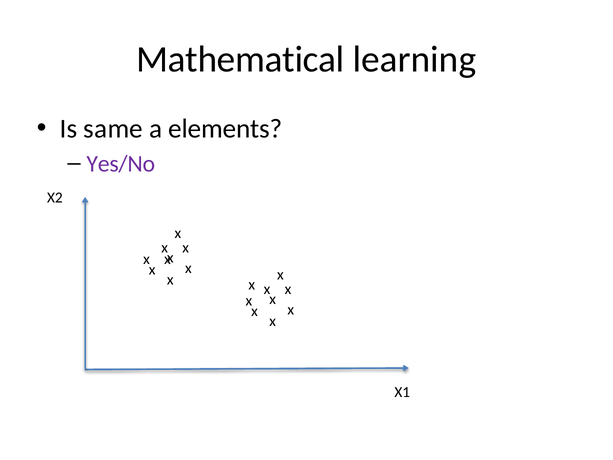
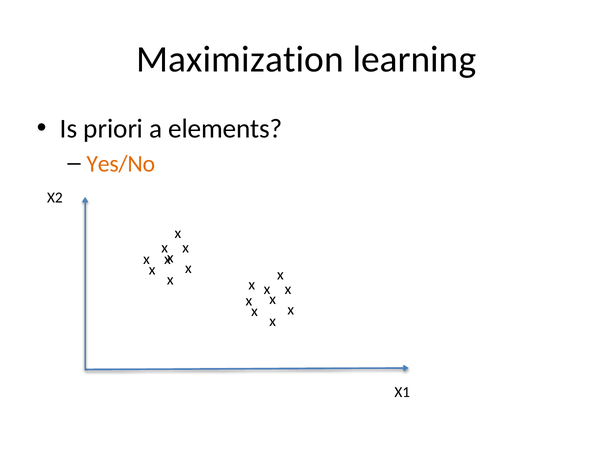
Mathematical: Mathematical -> Maximization (240, 59)
same: same -> priori (113, 129)
Yes/No colour: purple -> orange (121, 164)
